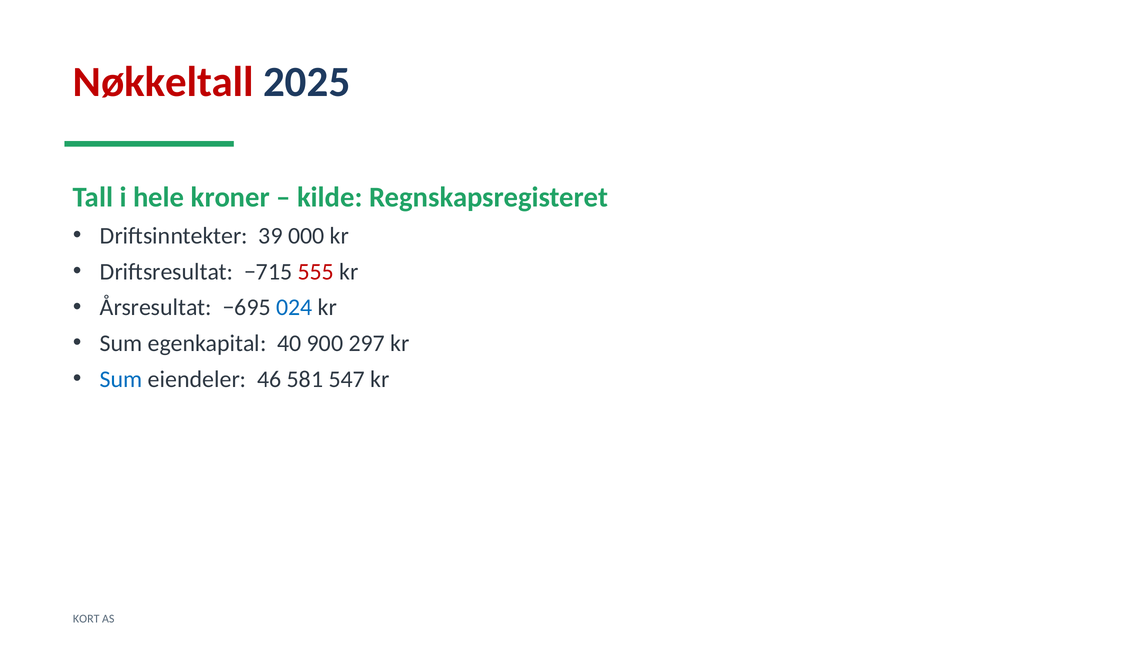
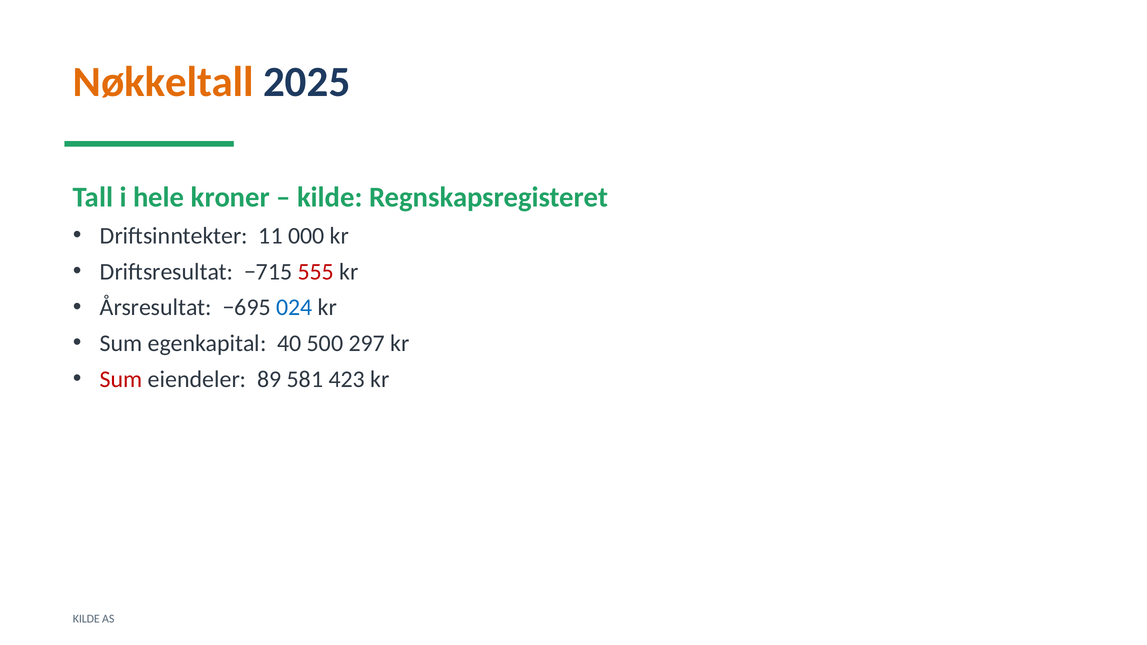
Nøkkeltall colour: red -> orange (163, 82)
39: 39 -> 11 (271, 236)
900: 900 -> 500 (325, 343)
Sum colour: blue -> red (121, 379)
46: 46 -> 89 (269, 379)
547: 547 -> 423 (347, 379)
KORT: KORT -> KILDE (86, 619)
